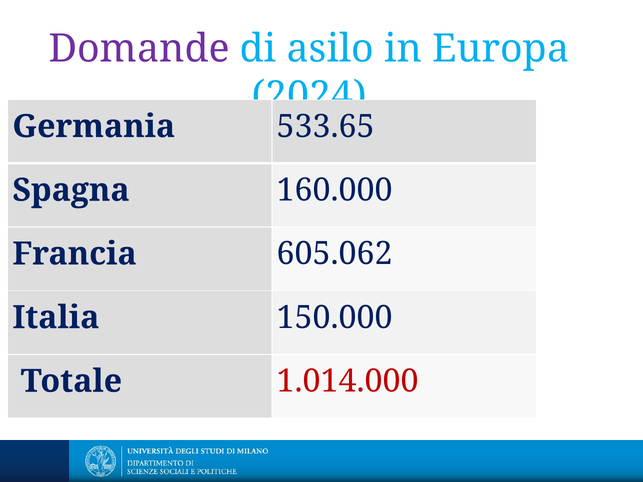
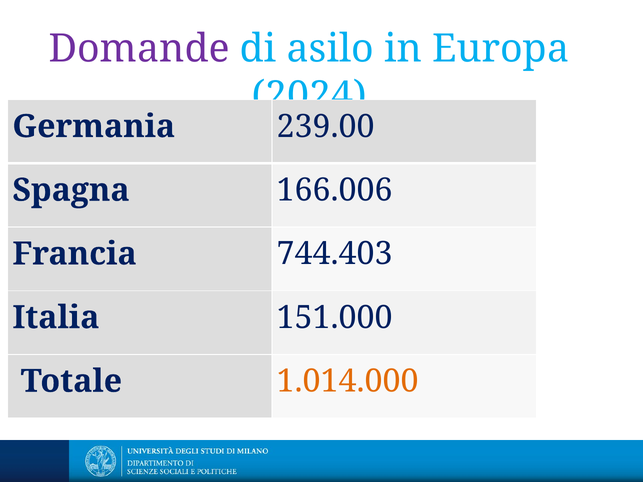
533.65: 533.65 -> 239.00 (326, 127)
160.000: 160.000 -> 166.006 (335, 190)
605.062: 605.062 -> 744.403 (335, 254)
150.000: 150.000 -> 151.000 (335, 318)
1.014.000 colour: red -> orange (348, 381)
